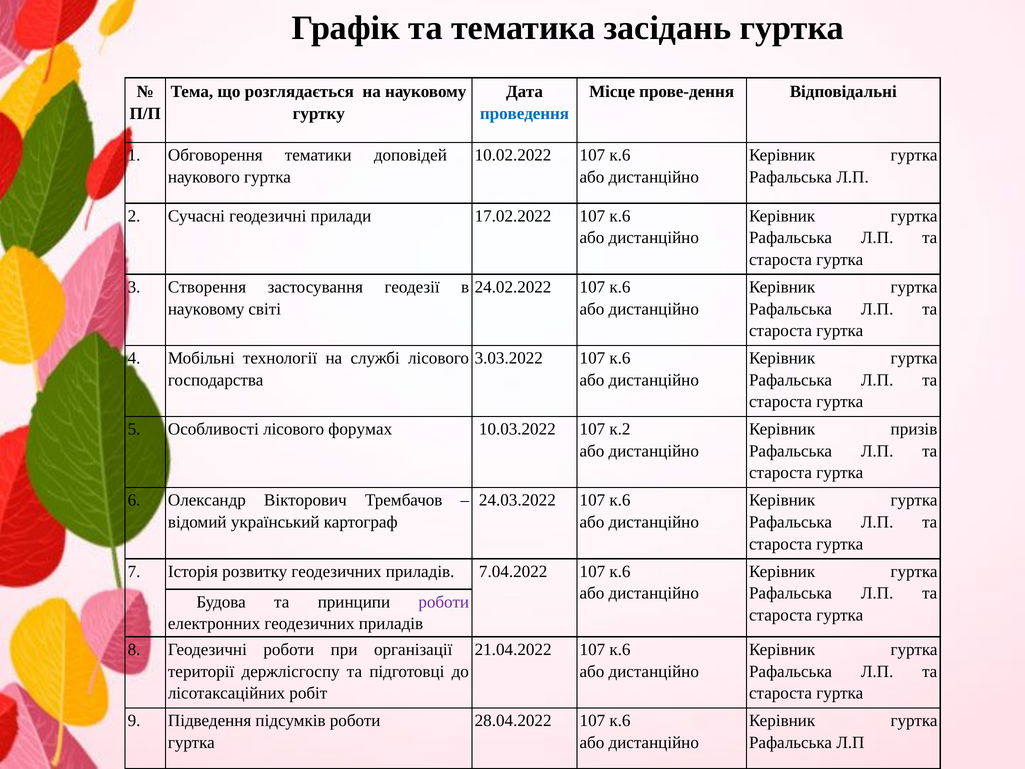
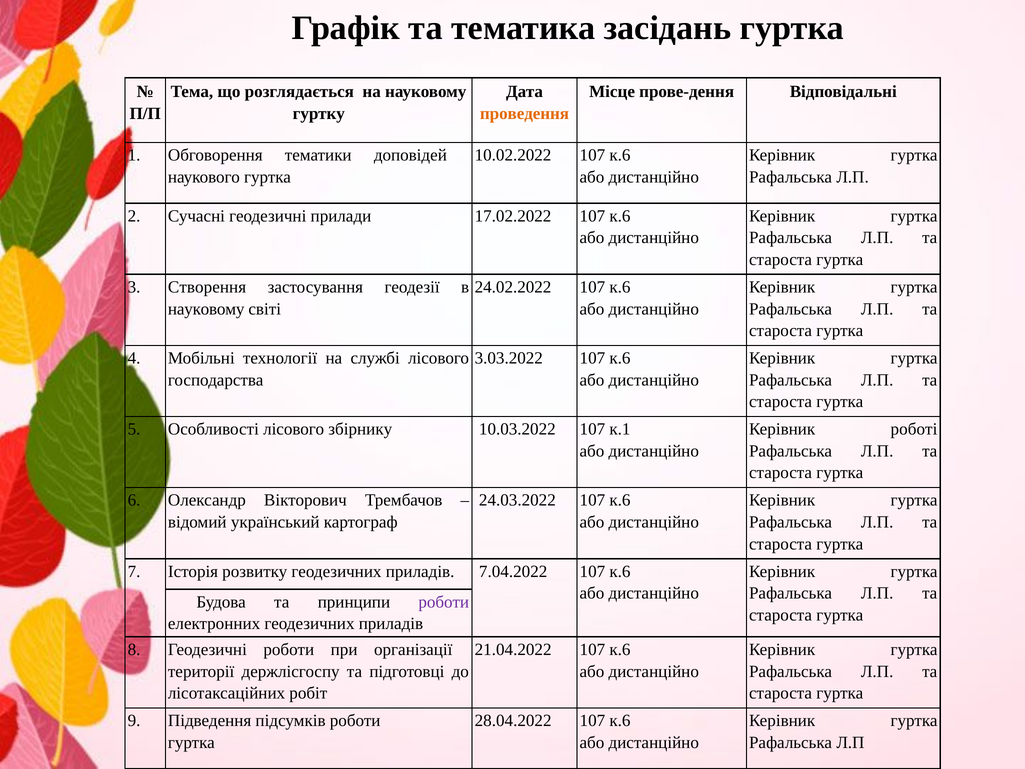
проведення colour: blue -> orange (525, 114)
форумах: форумах -> збірнику (360, 429)
к.2: к.2 -> к.1 (620, 429)
призів: призів -> роботі (914, 429)
